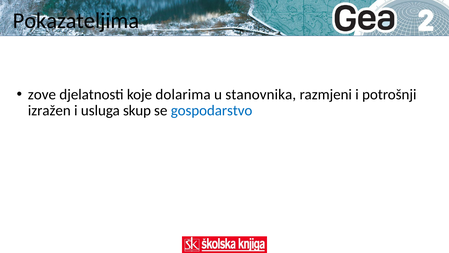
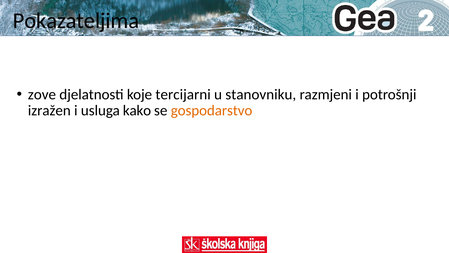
dolarima: dolarima -> tercijarni (183, 94)
stanovnika: stanovnika -> stanovniku (261, 94)
skup: skup -> kako (137, 110)
gospodarstvo colour: blue -> orange (212, 110)
